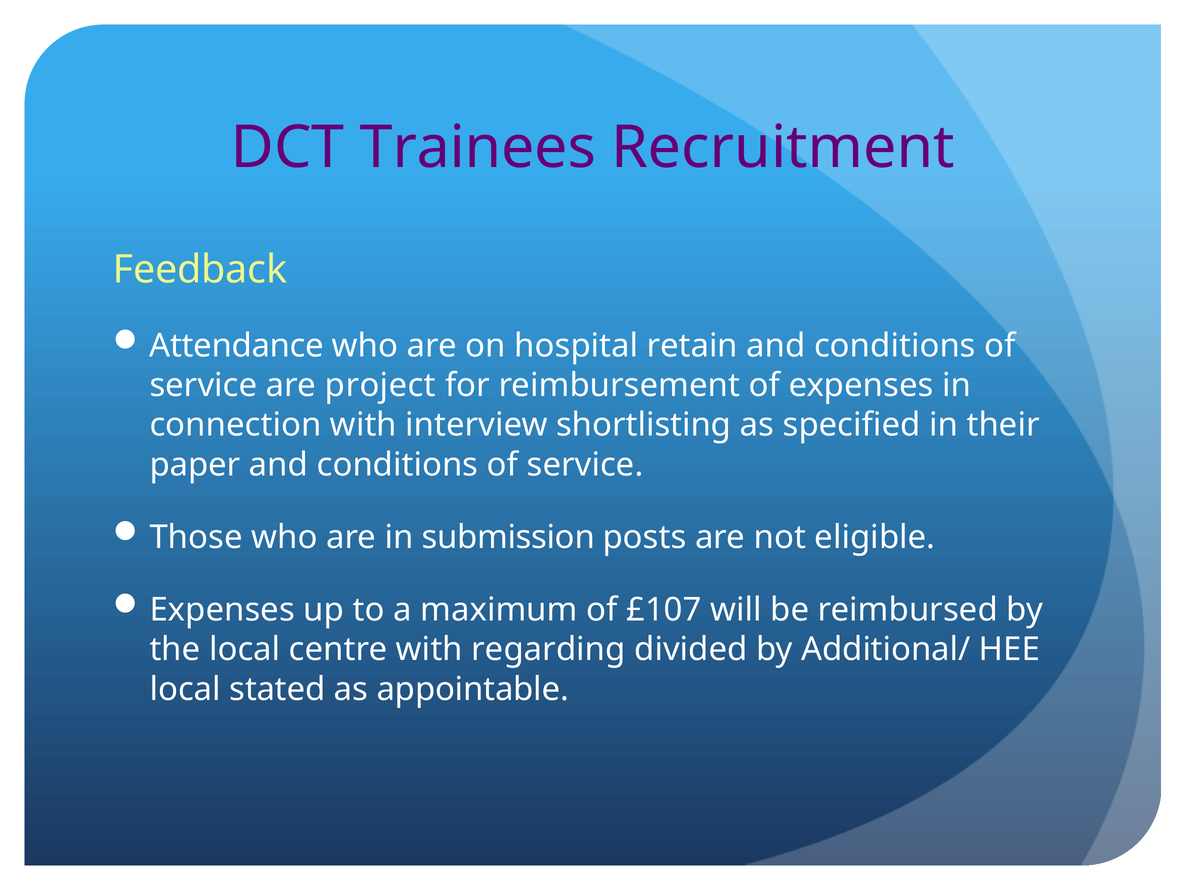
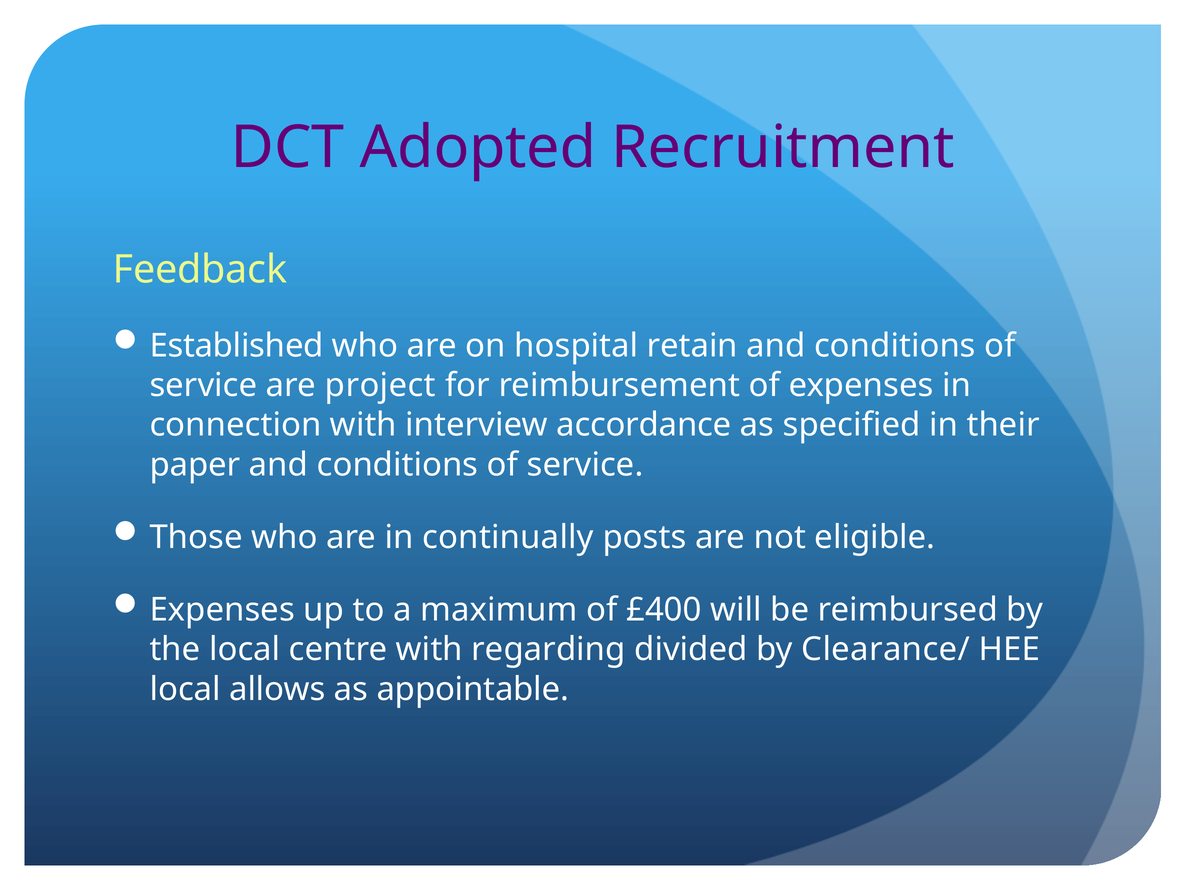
Trainees: Trainees -> Adopted (478, 147)
Attendance: Attendance -> Established (237, 346)
shortlisting: shortlisting -> accordance (644, 425)
submission: submission -> continually (508, 537)
£107: £107 -> £400 (664, 610)
Additional/: Additional/ -> Clearance/ (886, 649)
stated: stated -> allows (277, 689)
